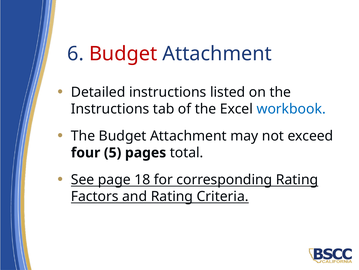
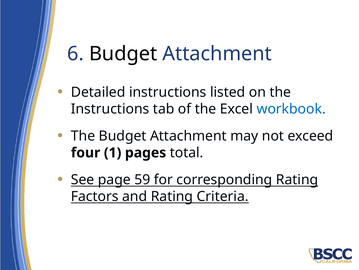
Budget colour: red -> black (123, 54)
5: 5 -> 1 (113, 152)
18: 18 -> 59 (142, 179)
